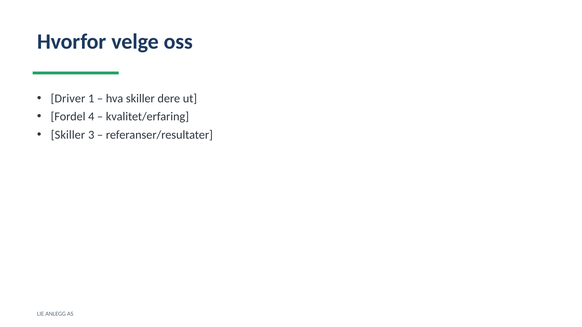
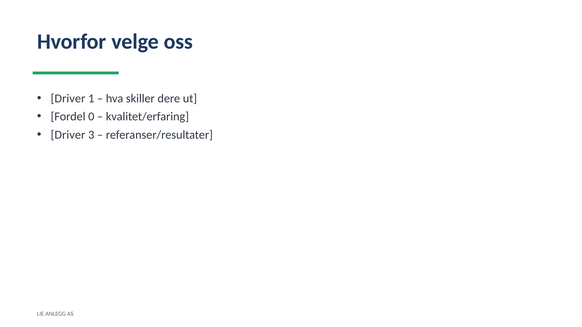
4: 4 -> 0 (91, 117)
Skiller: Skiller -> Driver (68, 135)
